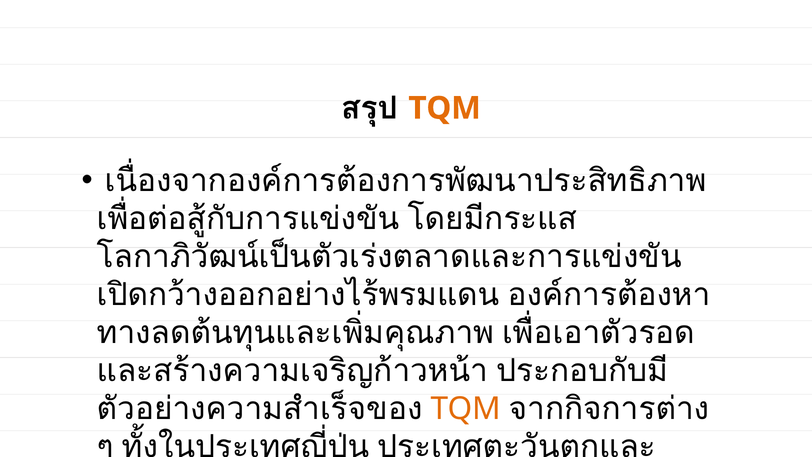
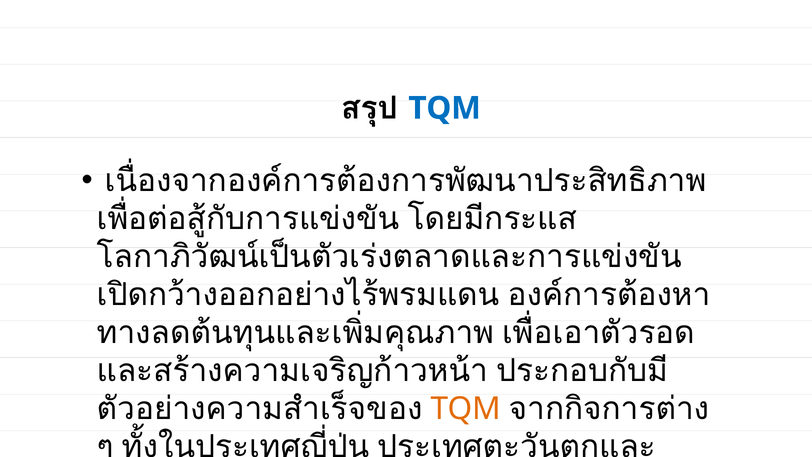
TQM colour: orange -> blue (445, 108)
